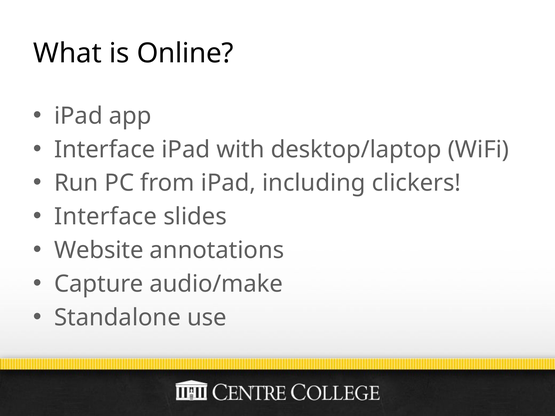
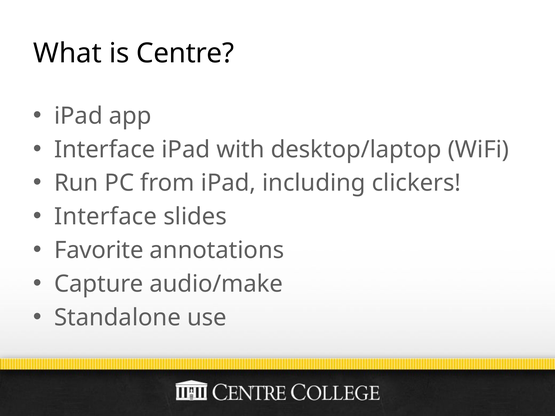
Online: Online -> Centre (185, 53)
Website: Website -> Favorite (99, 250)
